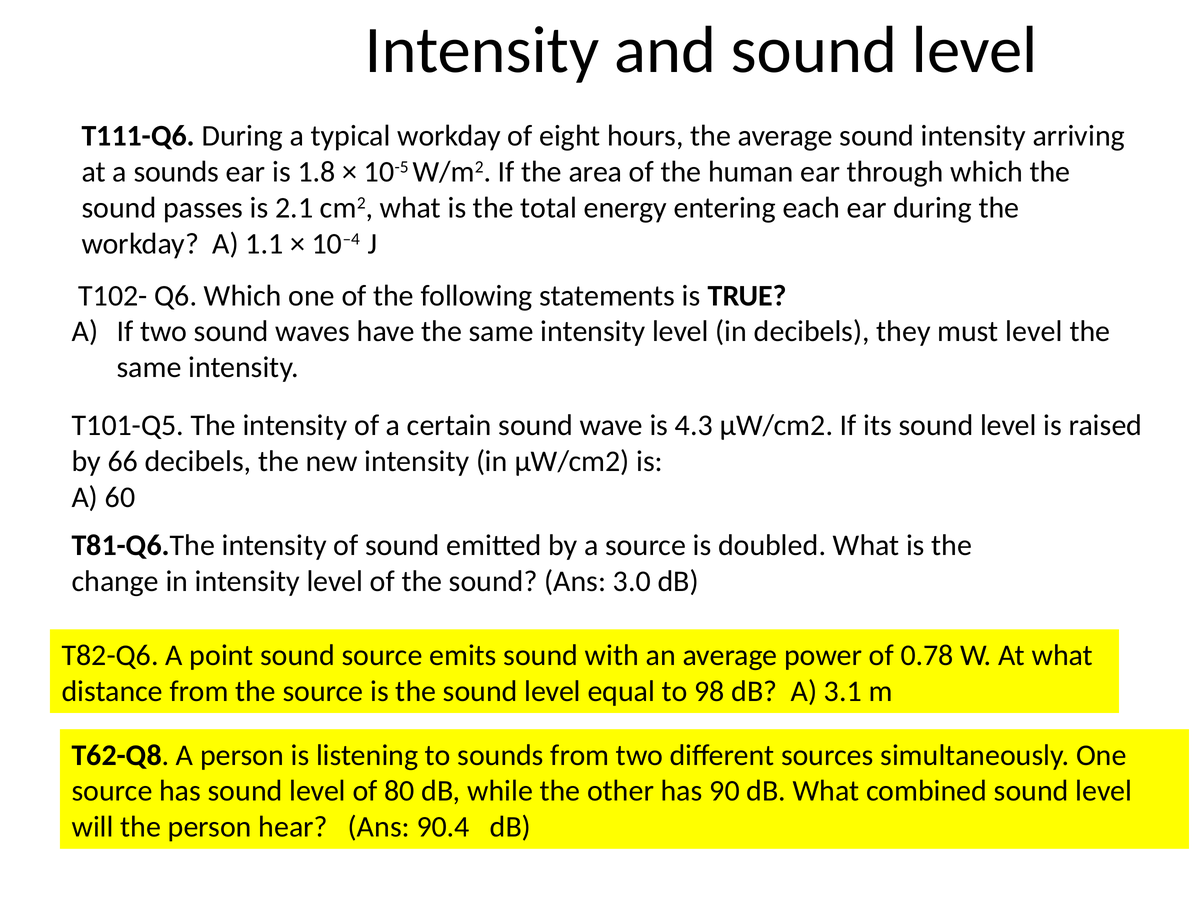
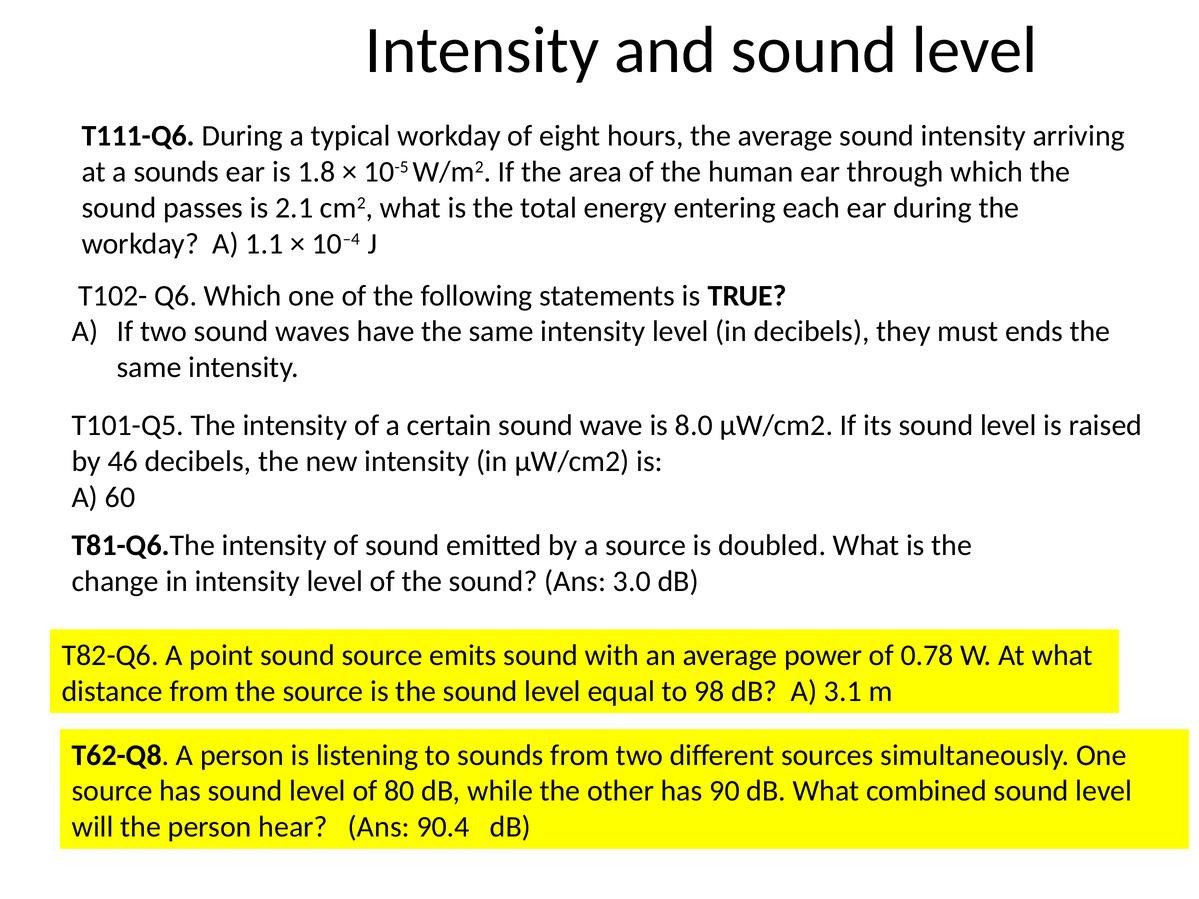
must level: level -> ends (1034, 332)
4.3: 4.3 -> 8.0 (694, 426)
66: 66 -> 46 (123, 462)
